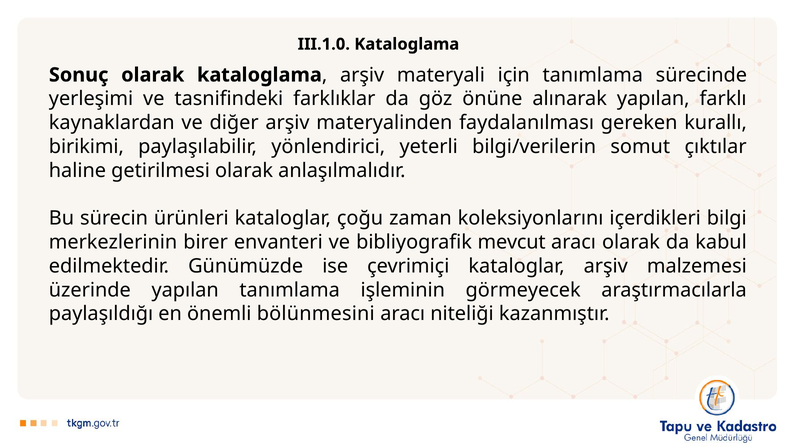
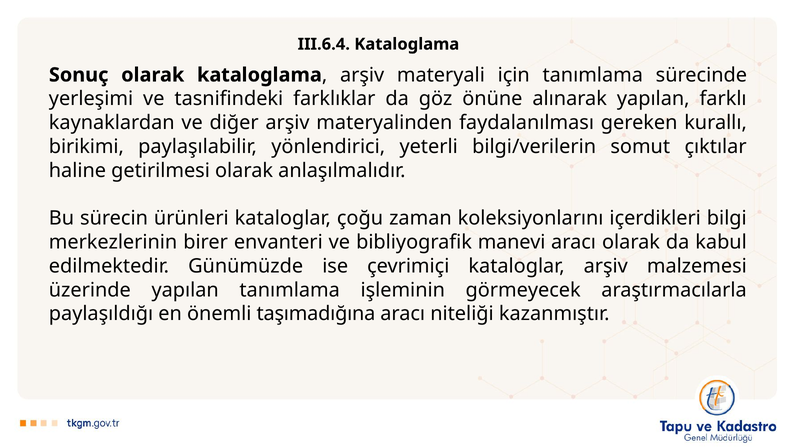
III.1.0: III.1.0 -> III.6.4 (324, 44)
mevcut: mevcut -> manevi (512, 242)
bölünmesini: bölünmesini -> taşımadığına (316, 314)
